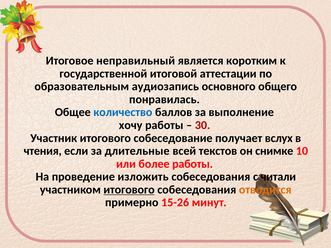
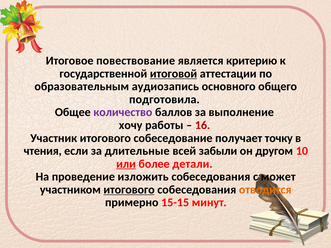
неправильный: неправильный -> повествование (136, 61)
коротким: коротким -> критерию (252, 61)
итоговой underline: none -> present (174, 74)
понравилась: понравилась -> подготовила (164, 100)
количество colour: blue -> purple (123, 112)
30: 30 -> 16 (203, 125)
вслух: вслух -> точку (279, 138)
текстов: текстов -> забыли (218, 151)
снимке: снимке -> другом (274, 151)
или underline: none -> present (126, 164)
более работы: работы -> детали (192, 164)
читали: читали -> может (278, 177)
15-26: 15-26 -> 15-15 (175, 203)
